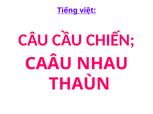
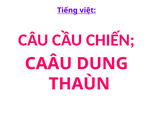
NHAU: NHAU -> DUNG (102, 64)
